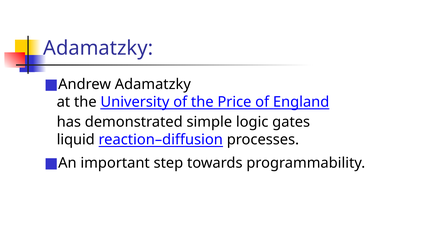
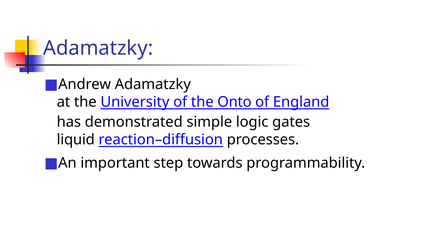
Price: Price -> Onto (234, 102)
